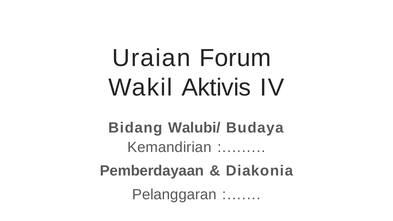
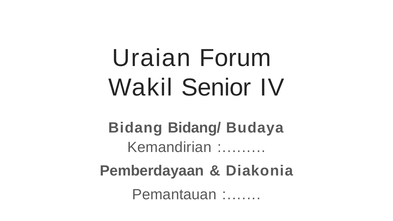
Aktivis: Aktivis -> Senior (216, 87)
Walubi/: Walubi/ -> Bidang/ (194, 128)
Pelanggaran: Pelanggaran -> Pemantauan (174, 194)
